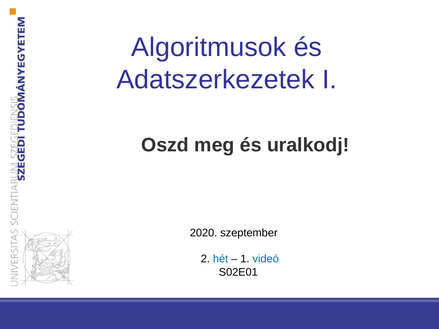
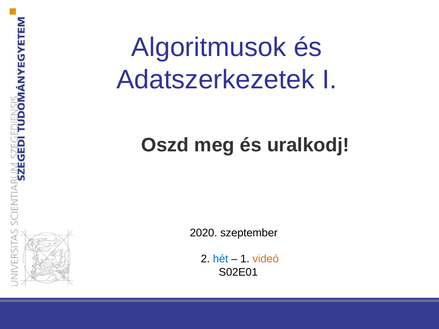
videó colour: blue -> orange (266, 259)
